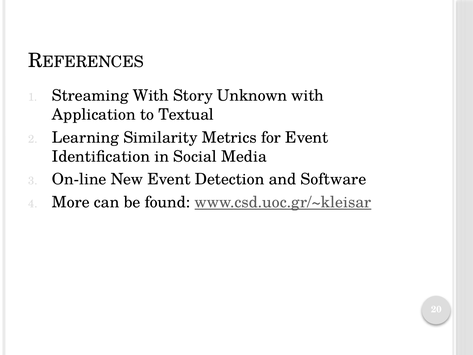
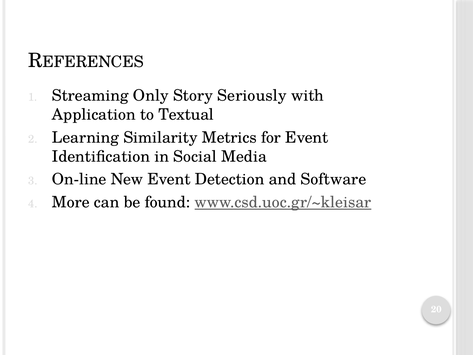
Streaming With: With -> Only (151, 96)
Unknown: Unknown -> Seriously (252, 96)
